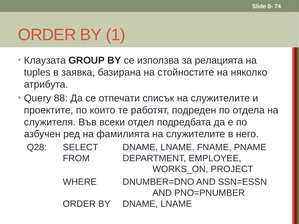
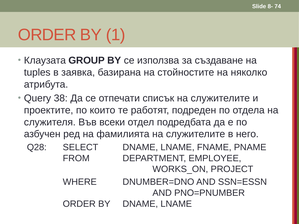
релацията: релацията -> създаване (219, 61)
88: 88 -> 38 (61, 98)
